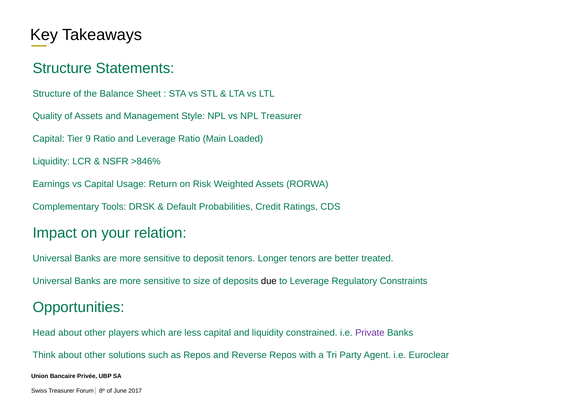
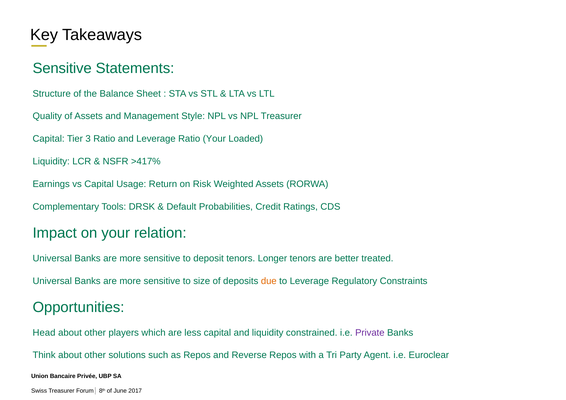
Structure: Structure -> Sensitive (62, 68)
9: 9 -> 3 (88, 139)
Ratio Main: Main -> Your (214, 139)
>846%: >846% -> >417% (146, 162)
due colour: black -> orange (269, 281)
